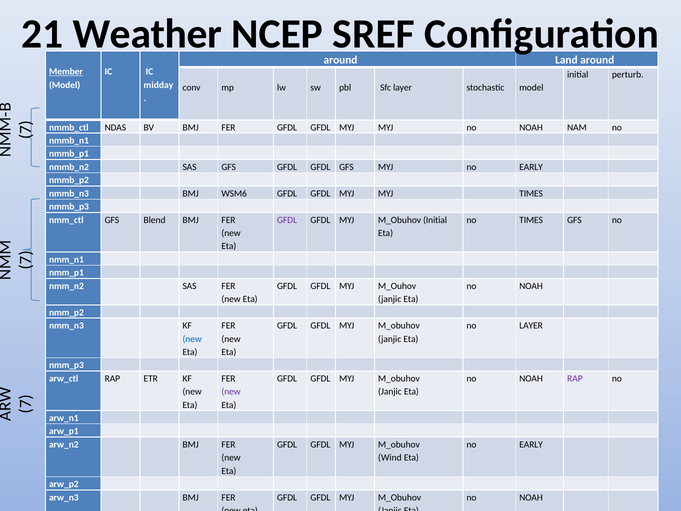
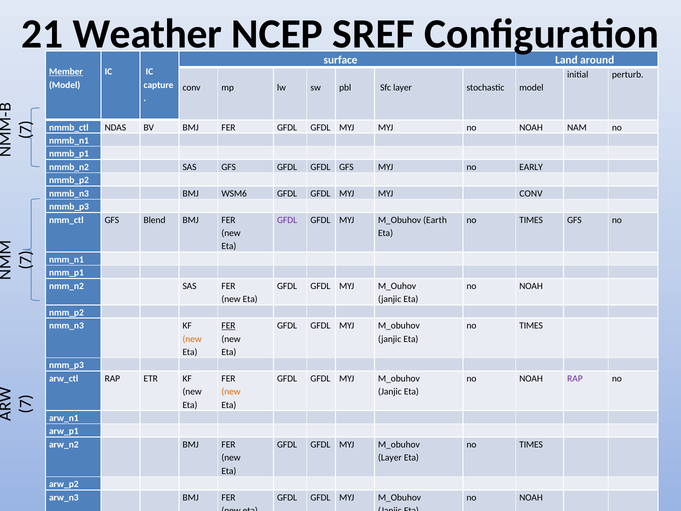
around: around -> surface (341, 60)
midday: midday -> capture (159, 85)
MYJ TIMES: TIMES -> CONV (531, 193)
Initial: Initial -> Earth (435, 220)
FER underline: none -> present (228, 326)
LAYER: LAYER -> TIMES (531, 326)
new colour: blue -> orange (192, 339)
new colour: purple -> orange (231, 392)
EARLY: EARLY -> TIMES (531, 444)
Wind: Wind -> Layer (390, 458)
